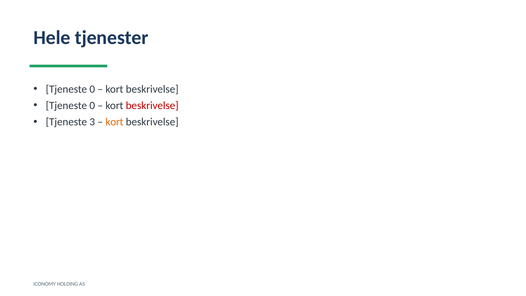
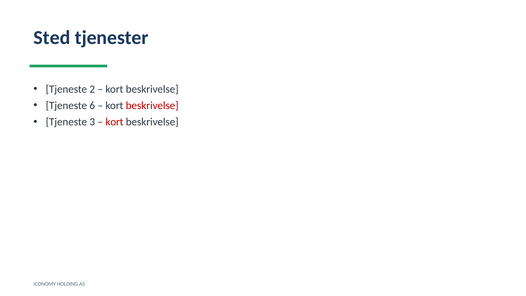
Hele: Hele -> Sted (52, 38)
0: 0 -> 2 (92, 89)
0: 0 -> 6 (92, 106)
kort colour: orange -> red (114, 122)
